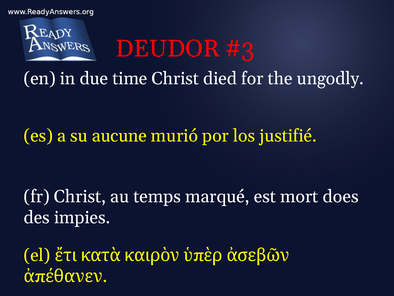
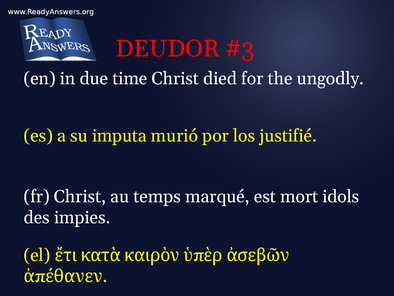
aucune: aucune -> imputa (119, 136)
does: does -> idols (341, 196)
